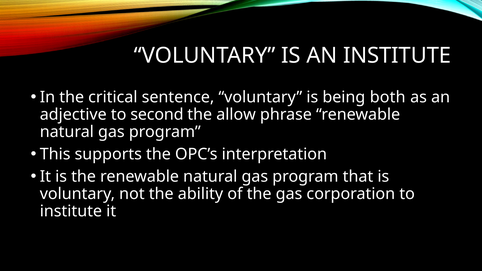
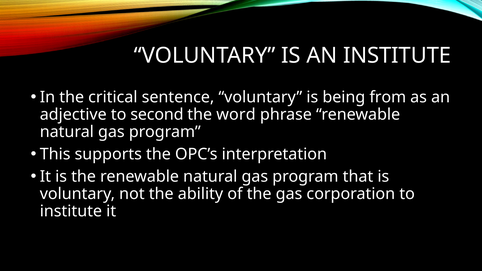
both: both -> from (388, 97)
allow: allow -> word (236, 115)
